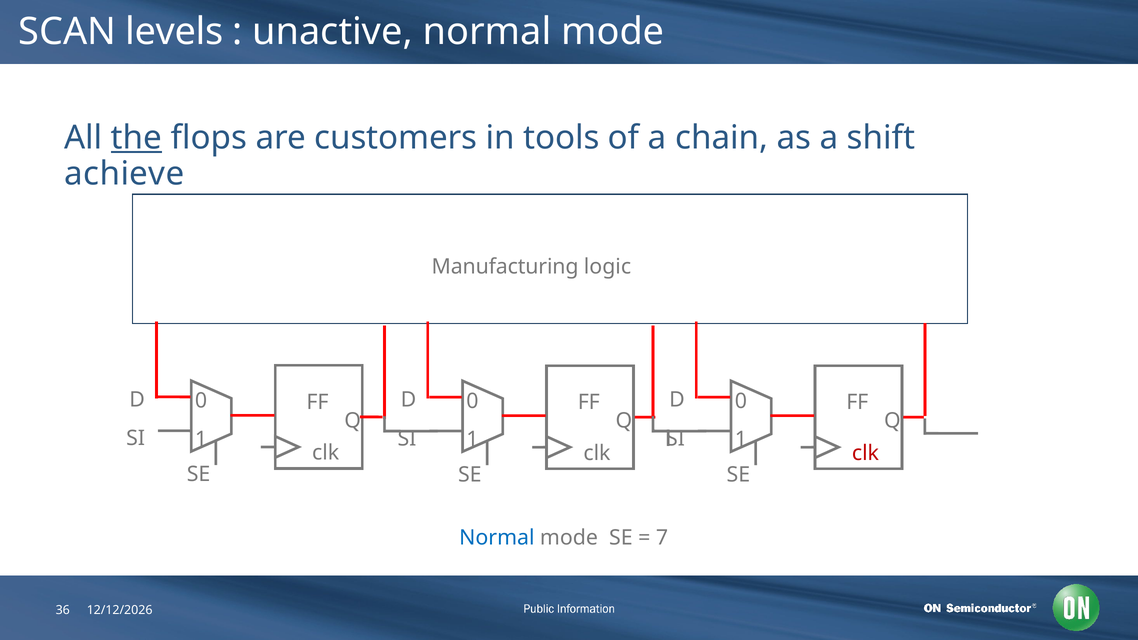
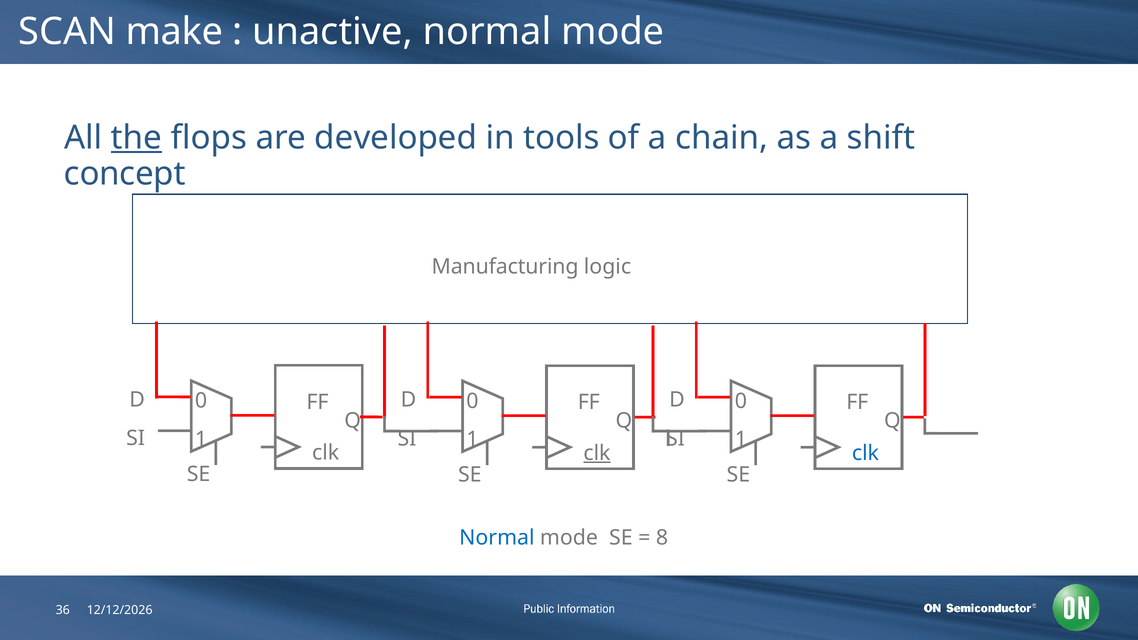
levels: levels -> make (174, 32)
customers: customers -> developed (396, 138)
achieve: achieve -> concept (125, 174)
clk underline: none -> present (597, 453)
clk colour: red -> blue (865, 453)
7: 7 -> 8 (662, 538)
